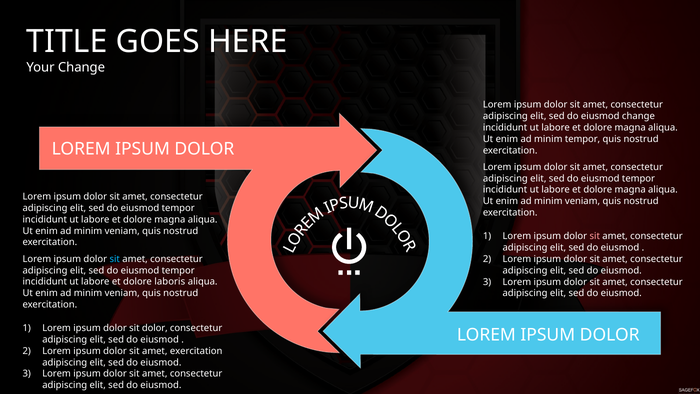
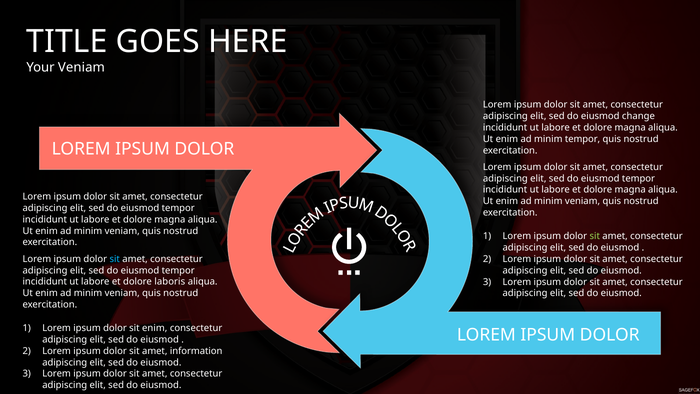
Your Change: Change -> Veniam (81, 67)
sit colour: pink -> light green (595, 236)
sit dolor: dolor -> enim (155, 328)
amet exercitation: exercitation -> information (196, 351)
